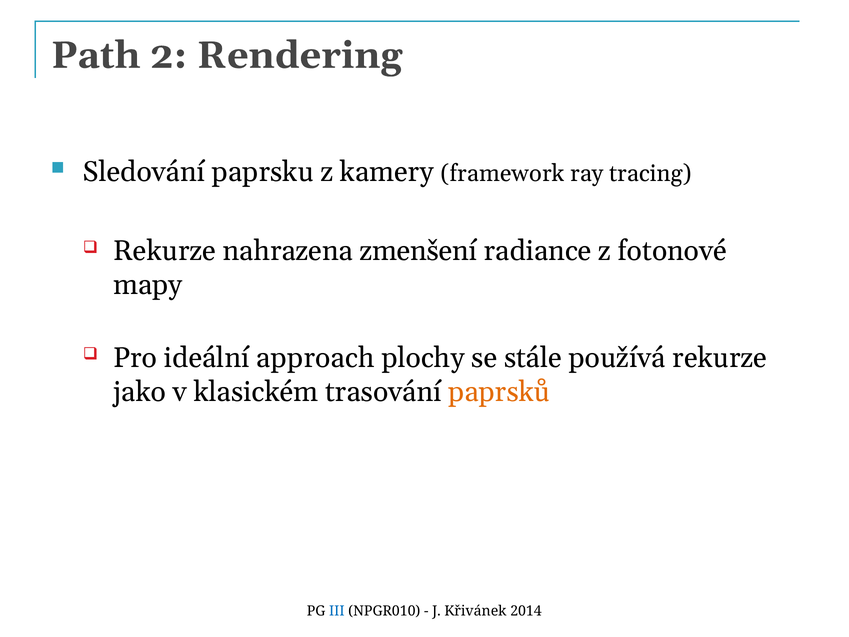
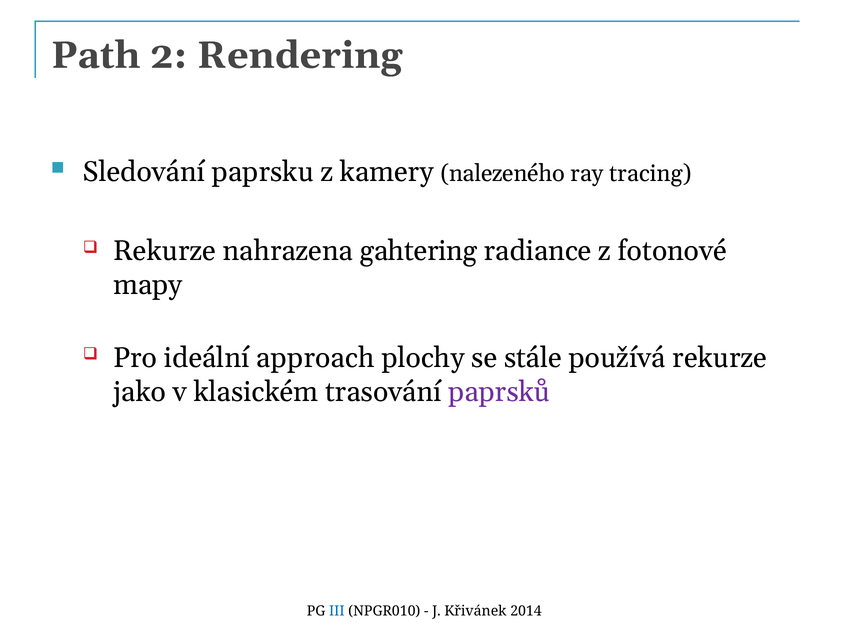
framework: framework -> nalezeného (503, 173)
zmenšení: zmenšení -> gahtering (419, 251)
paprsků colour: orange -> purple (499, 392)
